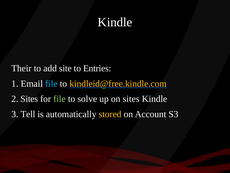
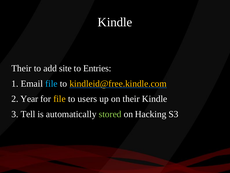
2 Sites: Sites -> Year (29, 99)
file colour: light green -> yellow (60, 99)
solve: solve -> users (87, 99)
on sites: sites -> their (131, 99)
stored colour: yellow -> light green (110, 114)
Account: Account -> Hacking (151, 114)
